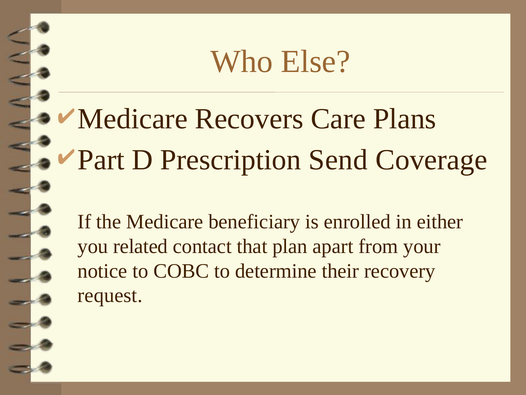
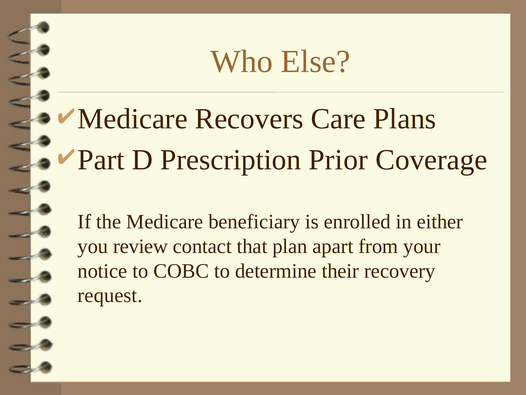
Send: Send -> Prior (338, 160)
related: related -> review (141, 246)
